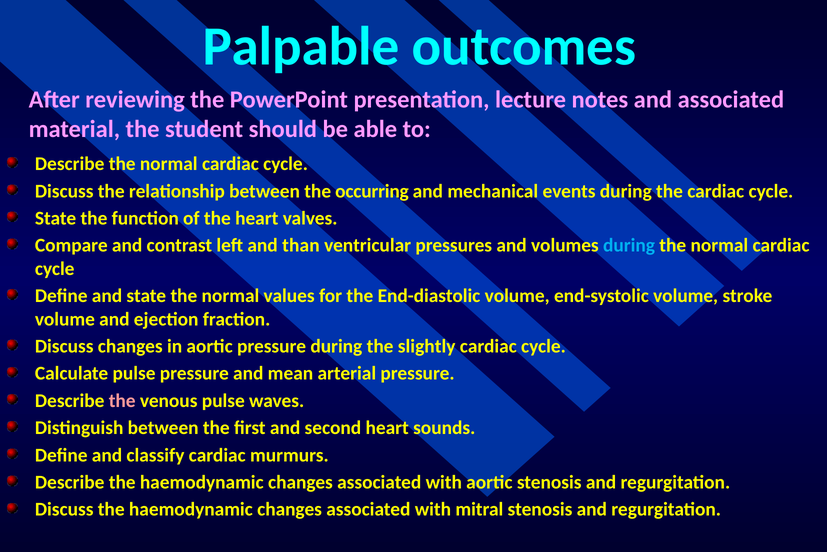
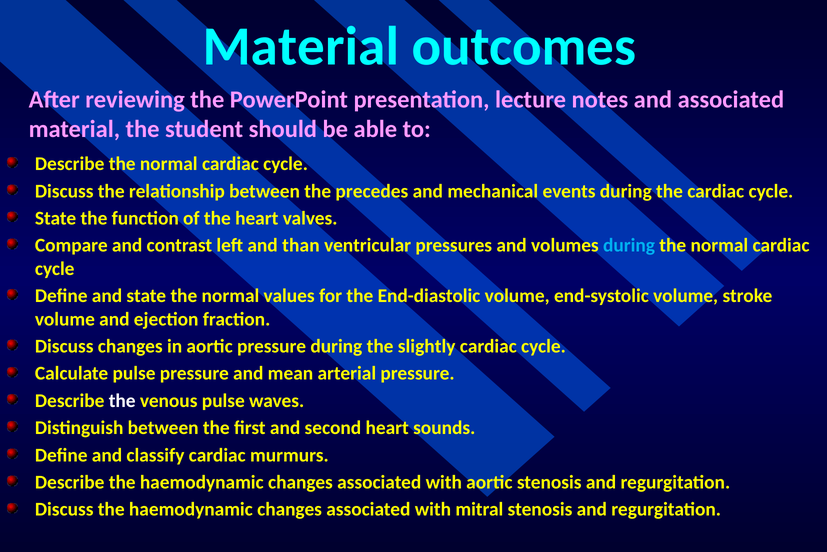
Palpable: Palpable -> Material (301, 47)
occurring: occurring -> precedes (372, 191)
the colour: pink -> white (122, 400)
